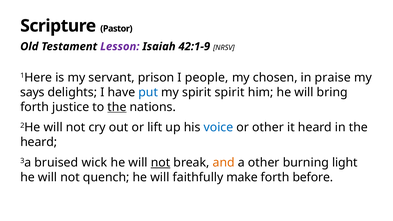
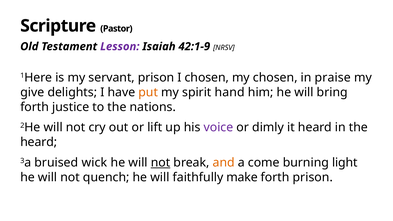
I people: people -> chosen (207, 78)
says: says -> give (32, 92)
put colour: blue -> orange (148, 92)
spirit spirit: spirit -> hand (230, 92)
the underline: present -> none (117, 107)
voice colour: blue -> purple (218, 127)
or other: other -> dimly (268, 127)
a other: other -> come (264, 163)
forth before: before -> prison (313, 177)
